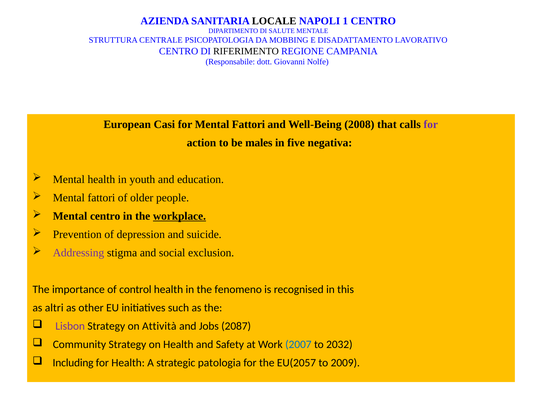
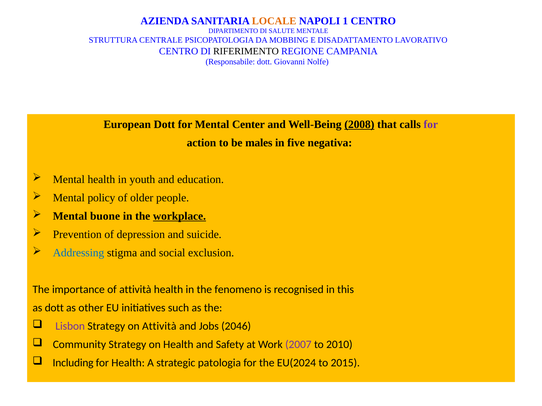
LOCALE colour: black -> orange (274, 21)
European Casi: Casi -> Dott (164, 125)
for Mental Fattori: Fattori -> Center (248, 125)
2008 underline: none -> present (359, 125)
fattori: fattori -> policy (101, 198)
Mental centro: centro -> buone (105, 216)
Addressing colour: purple -> blue (79, 253)
of control: control -> attività (135, 290)
as altri: altri -> dott (54, 308)
2087: 2087 -> 2046 (236, 327)
2007 colour: blue -> purple (298, 345)
2032: 2032 -> 2010 (339, 345)
EU(2057: EU(2057 -> EU(2024 (296, 363)
2009: 2009 -> 2015 (345, 363)
